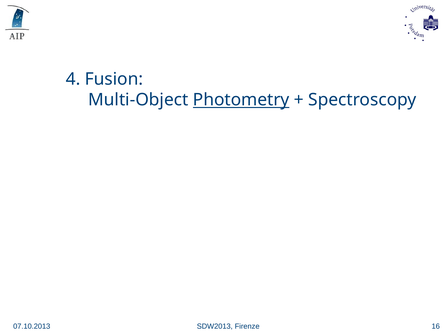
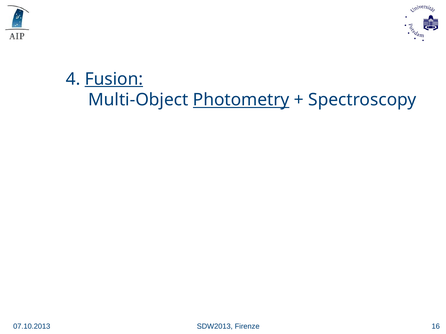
Fusion underline: none -> present (114, 79)
